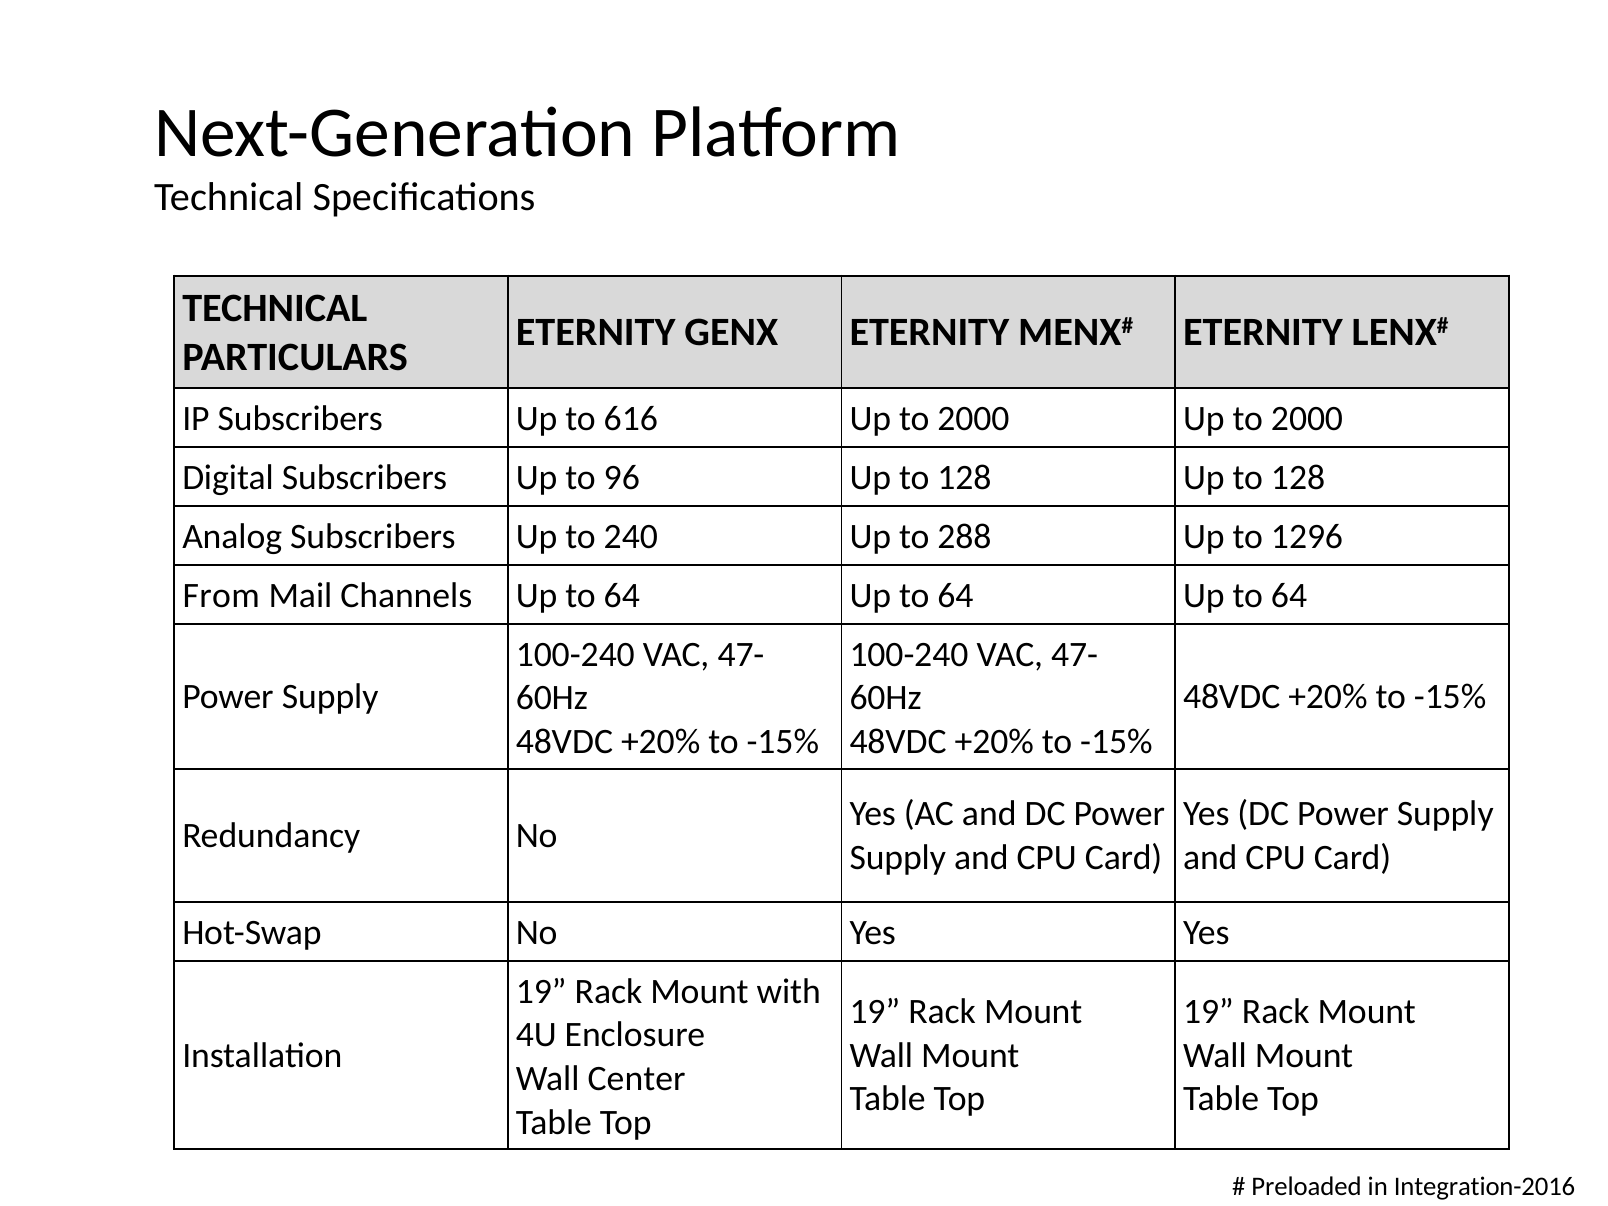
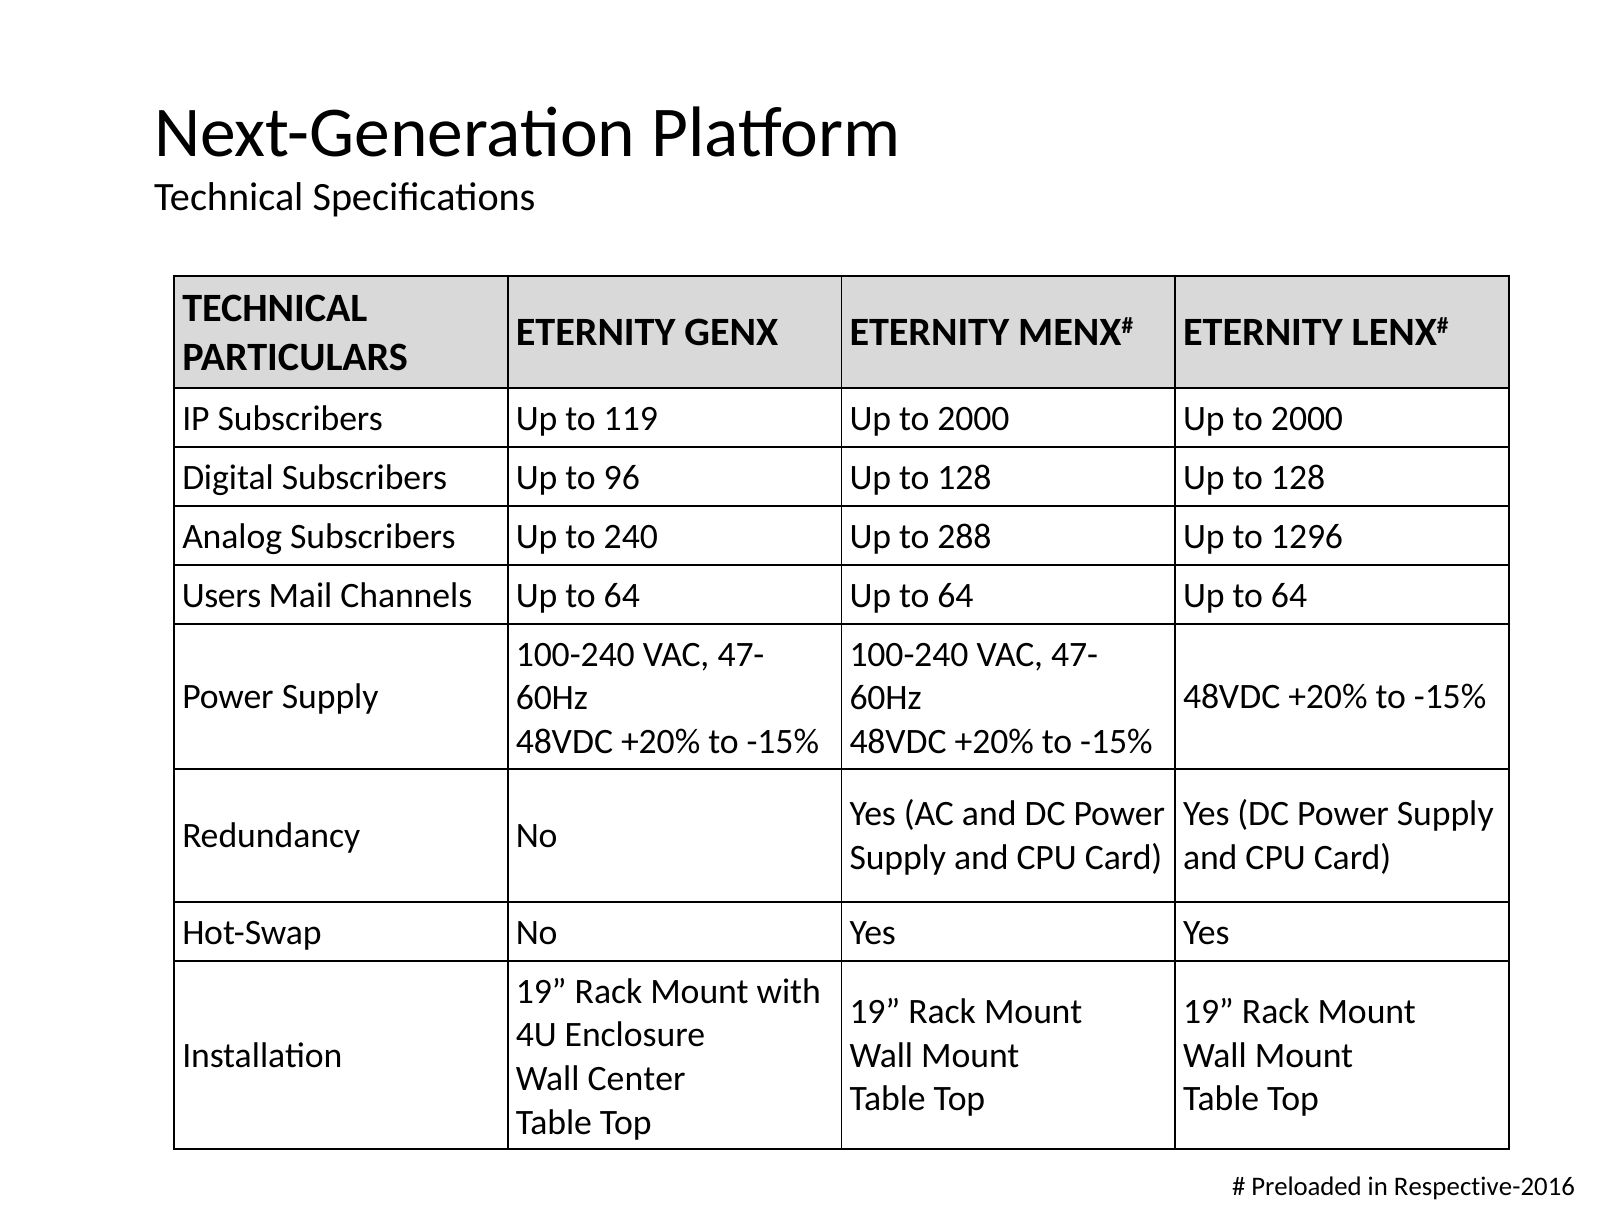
616: 616 -> 119 (631, 418)
From: From -> Users (222, 595)
Integration-2016: Integration-2016 -> Respective-2016 (1484, 1187)
